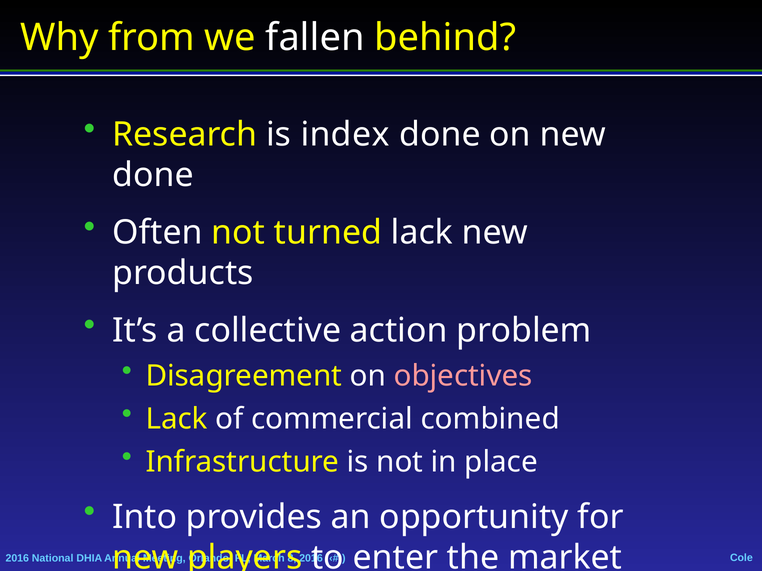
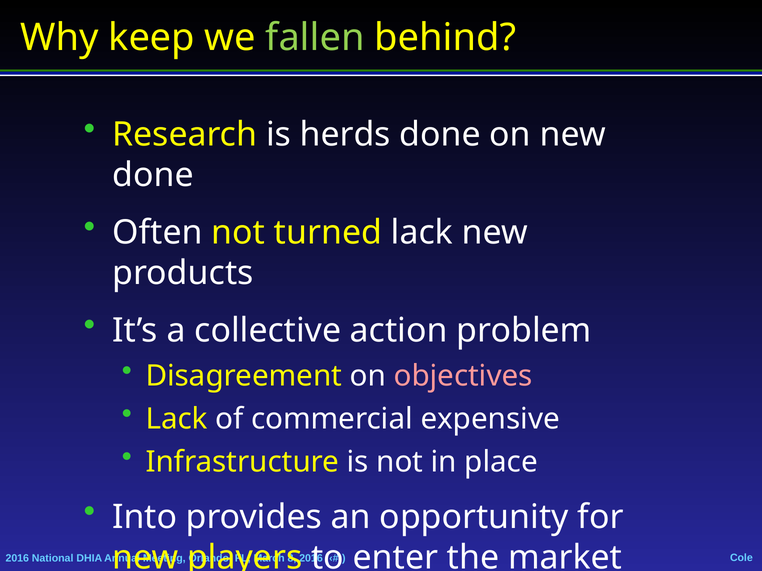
from: from -> keep (151, 38)
fallen colour: white -> light green (315, 38)
index: index -> herds (345, 135)
combined: combined -> expensive (490, 419)
